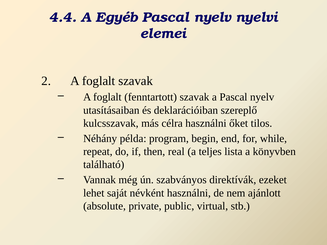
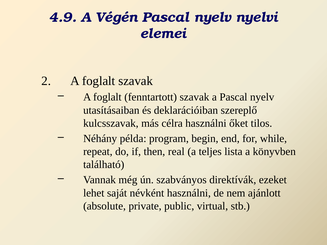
4.4: 4.4 -> 4.9 (63, 17)
Egyéb: Egyéb -> Végén (117, 17)
